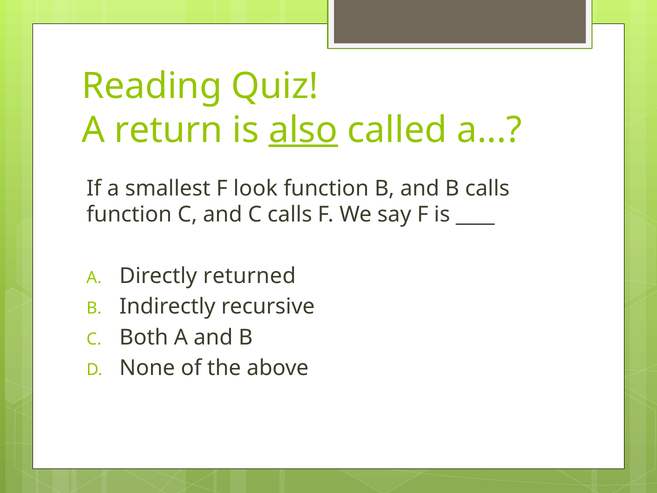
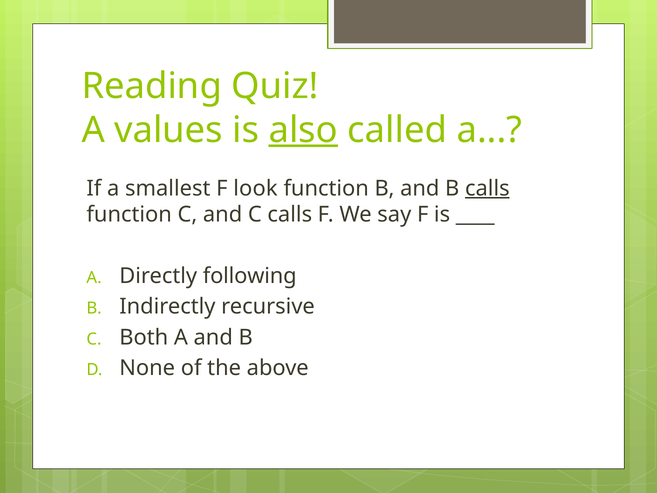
return: return -> values (169, 130)
calls underline: none -> present (487, 188)
returned: returned -> following (250, 276)
